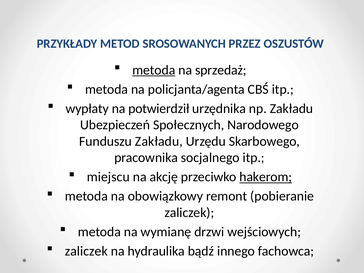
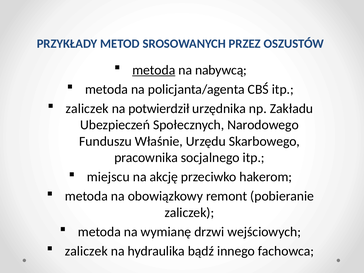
sprzedaż: sprzedaż -> nabywcą (221, 70)
wypłaty: wypłaty -> zaliczek (87, 109)
Funduszu Zakładu: Zakładu -> Właśnie (159, 141)
hakerom underline: present -> none (266, 177)
